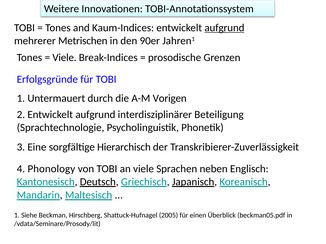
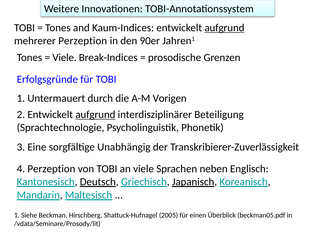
mehrerer Metrischen: Metrischen -> Perzeption (83, 41)
aufgrund underline: none -> present (95, 115)
Hierarchisch: Hierarchisch -> Unabhängig (124, 147)
4 Phonology: Phonology -> Perzeption (51, 169)
